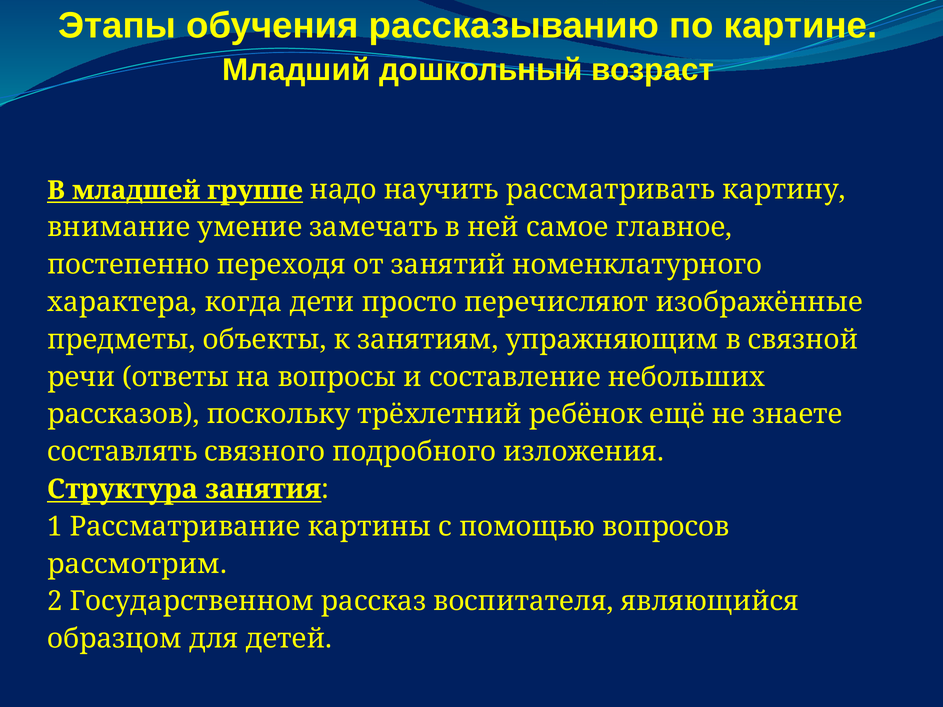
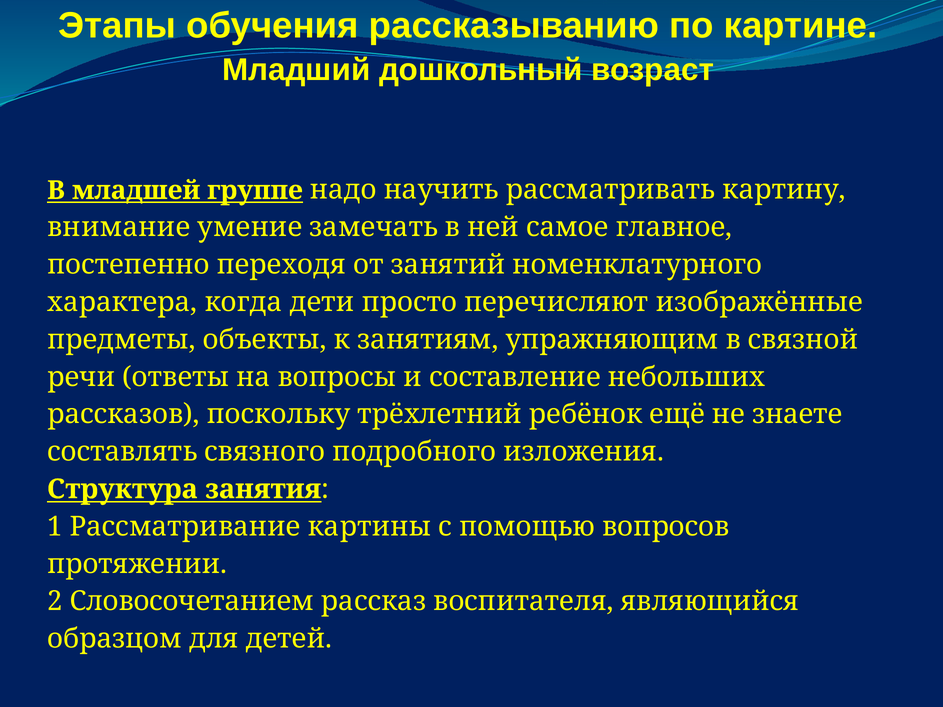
рассмотрим: рассмотрим -> протяжении (137, 564)
Государственном: Государственном -> Словосочетанием (192, 602)
